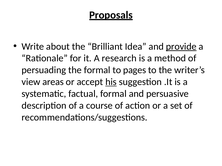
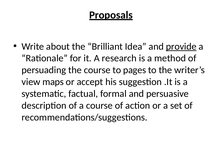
the formal: formal -> course (97, 70)
areas: areas -> maps (53, 82)
his underline: present -> none (111, 82)
